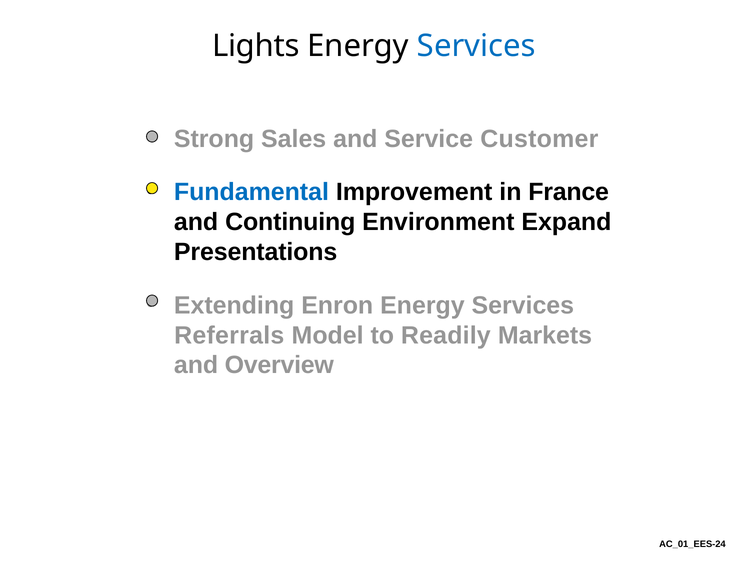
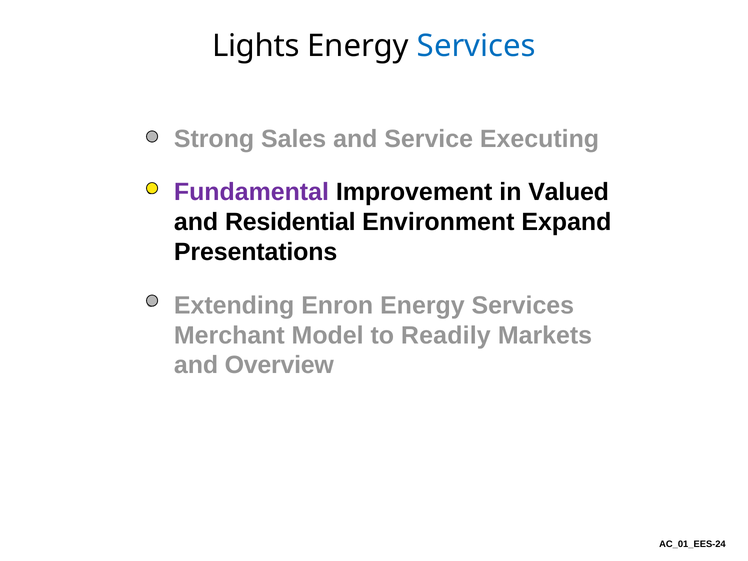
Customer: Customer -> Executing (540, 139)
Fundamental colour: blue -> purple (251, 192)
France: France -> Valued (569, 192)
Continuing: Continuing -> Residential (290, 222)
Referrals: Referrals -> Merchant (229, 335)
